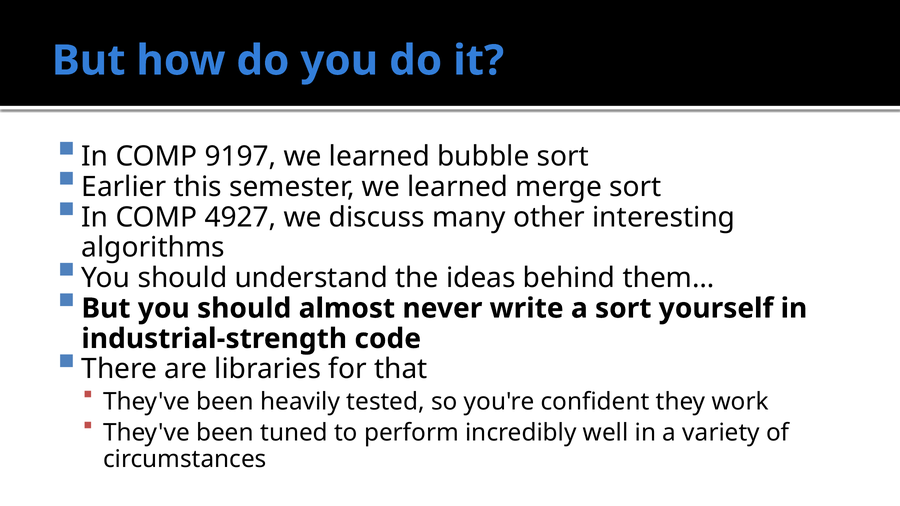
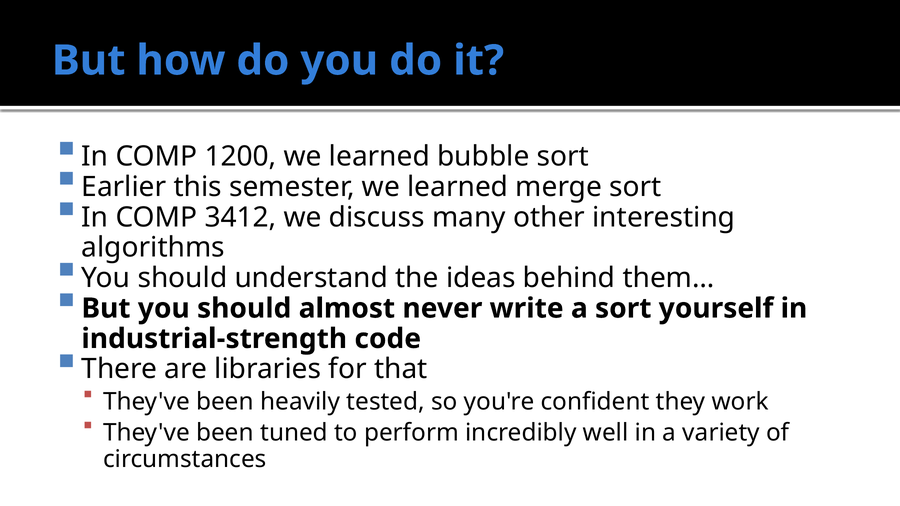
9197: 9197 -> 1200 (240, 157)
4927: 4927 -> 3412 (240, 217)
